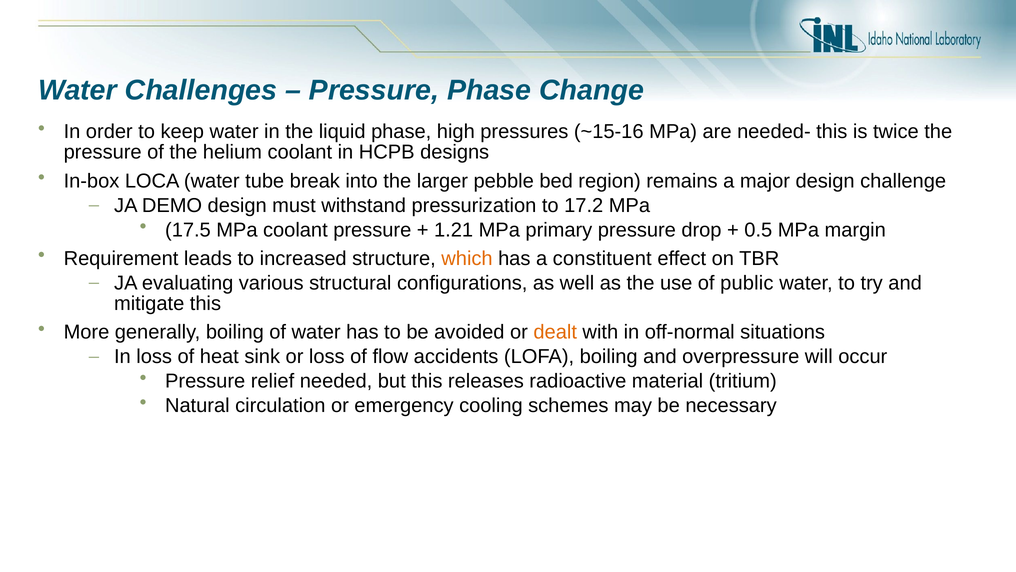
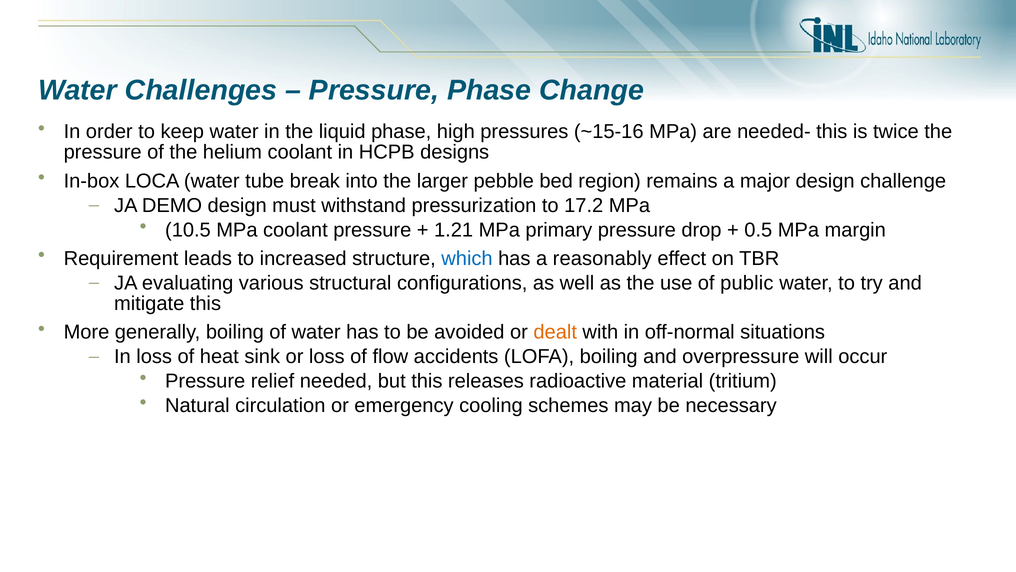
17.5: 17.5 -> 10.5 (188, 230)
which colour: orange -> blue (467, 258)
constituent: constituent -> reasonably (602, 258)
